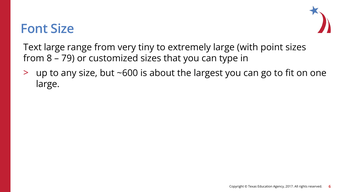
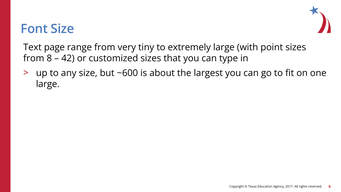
Text large: large -> page (54, 47)
79: 79 -> 42 (68, 58)
